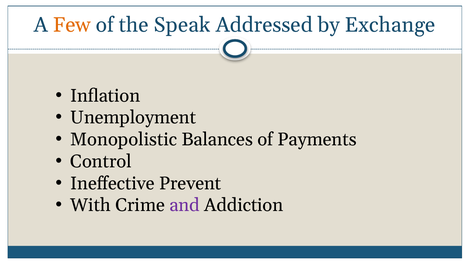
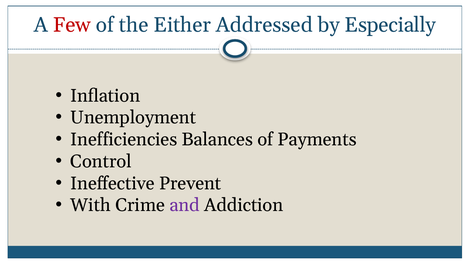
Few colour: orange -> red (72, 25)
Speak: Speak -> Either (182, 25)
Exchange: Exchange -> Especially (390, 25)
Monopolistic: Monopolistic -> Inefficiencies (124, 140)
